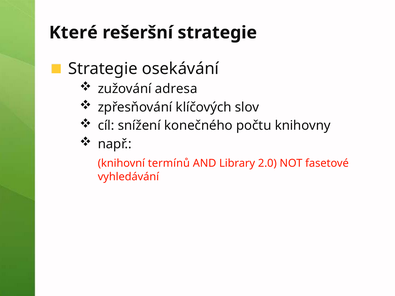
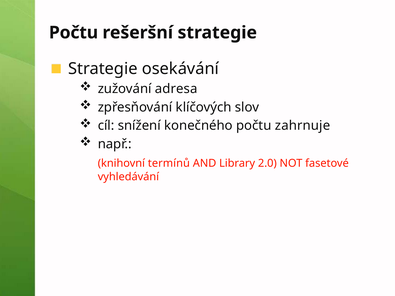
Které: Které -> Počtu (74, 33)
knihovny: knihovny -> zahrnuje (303, 126)
